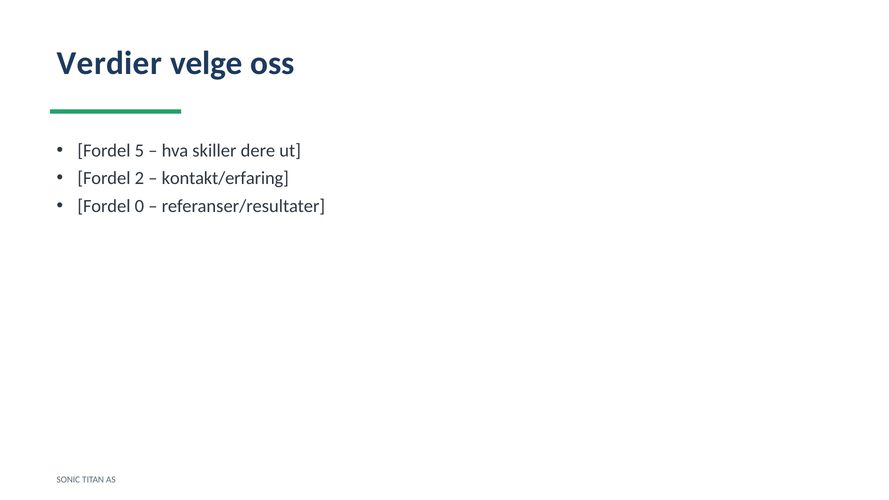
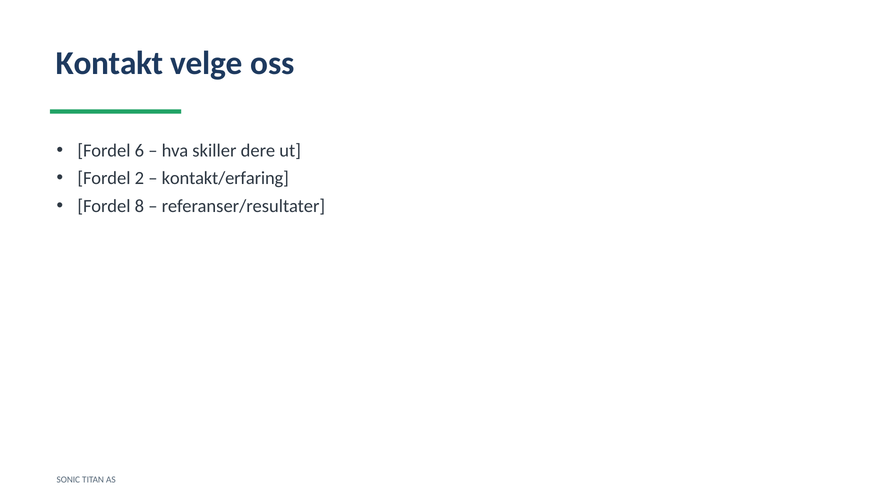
Verdier: Verdier -> Kontakt (110, 63)
5: 5 -> 6 (139, 151)
0: 0 -> 8 (139, 206)
